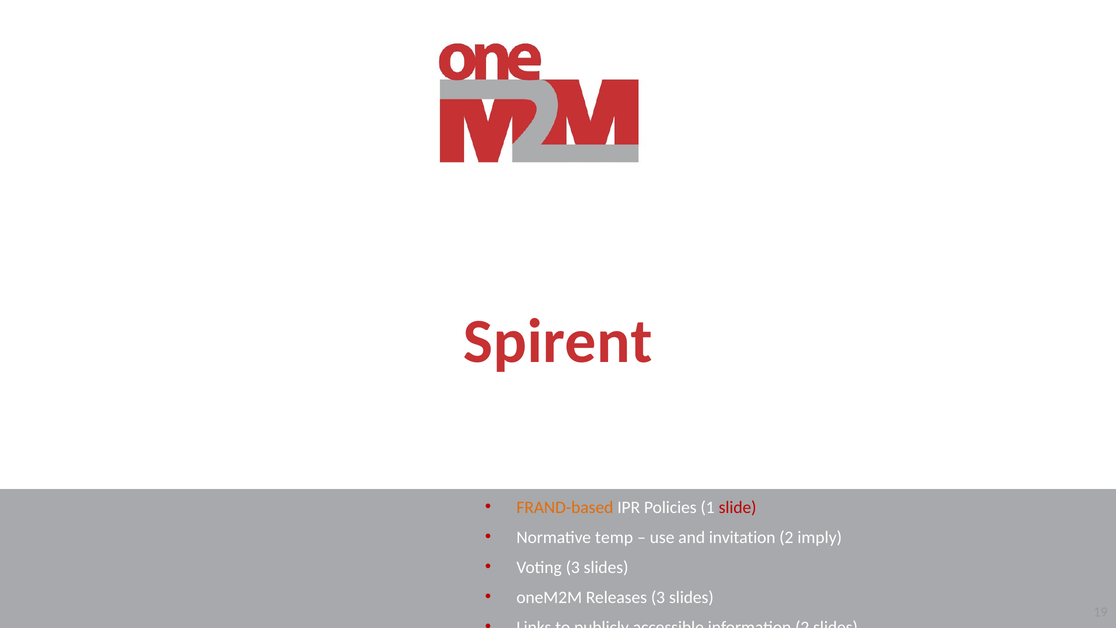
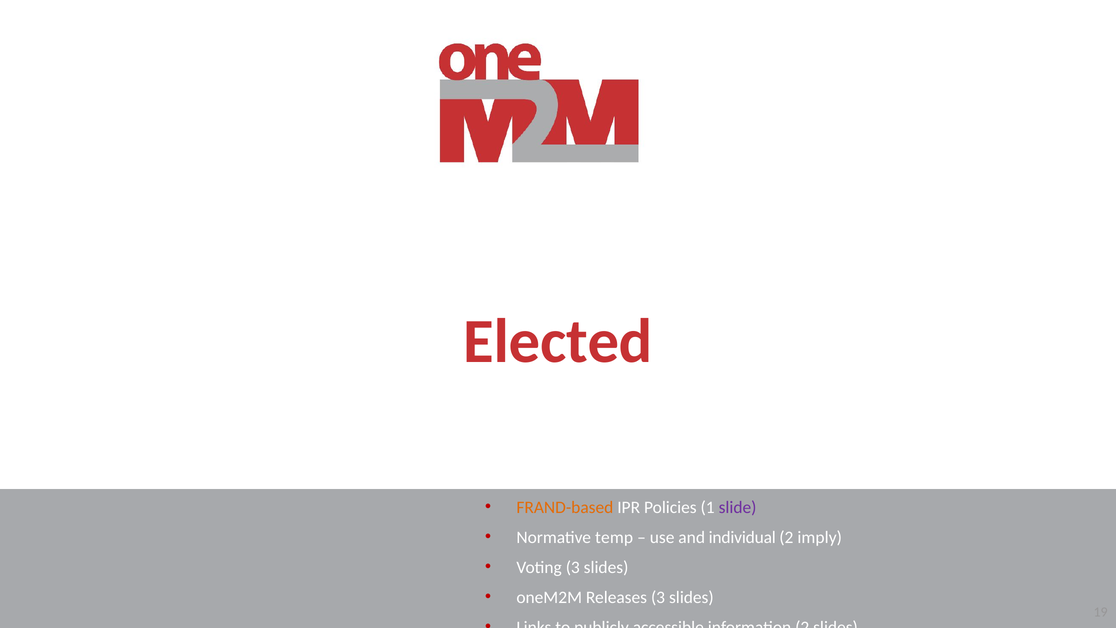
Spirent: Spirent -> Elected (558, 341)
slide colour: red -> purple (738, 507)
invitation: invitation -> individual (742, 537)
